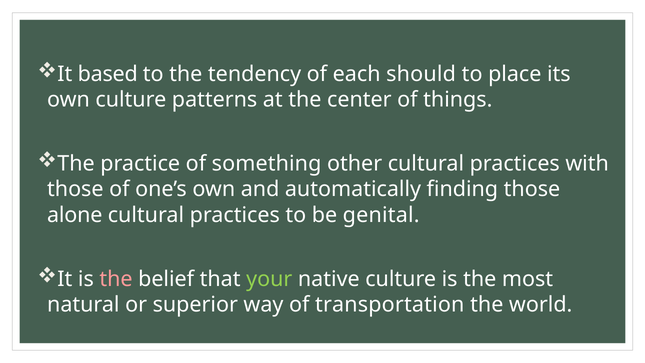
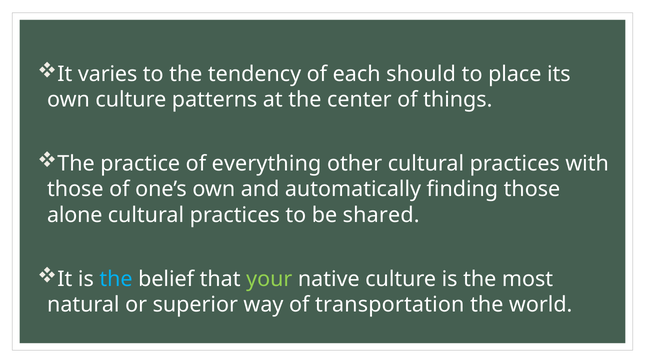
based: based -> varies (108, 74)
something: something -> everything (267, 163)
genital: genital -> shared (381, 215)
the colour: pink -> light blue (116, 279)
